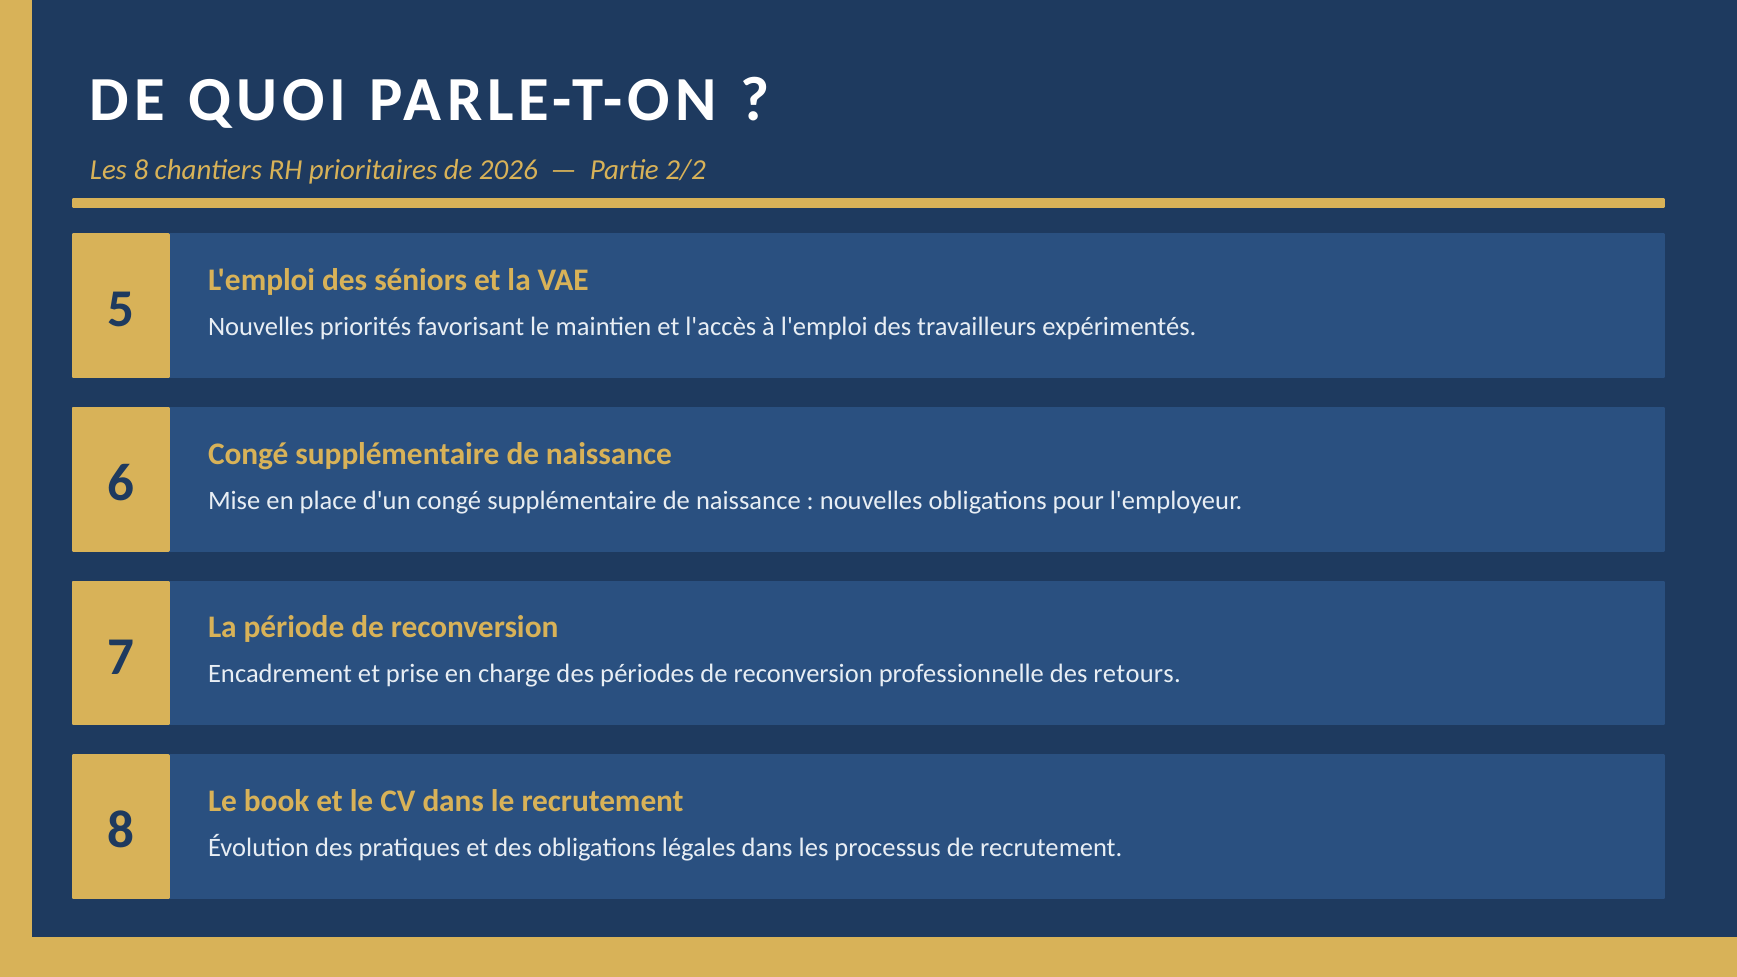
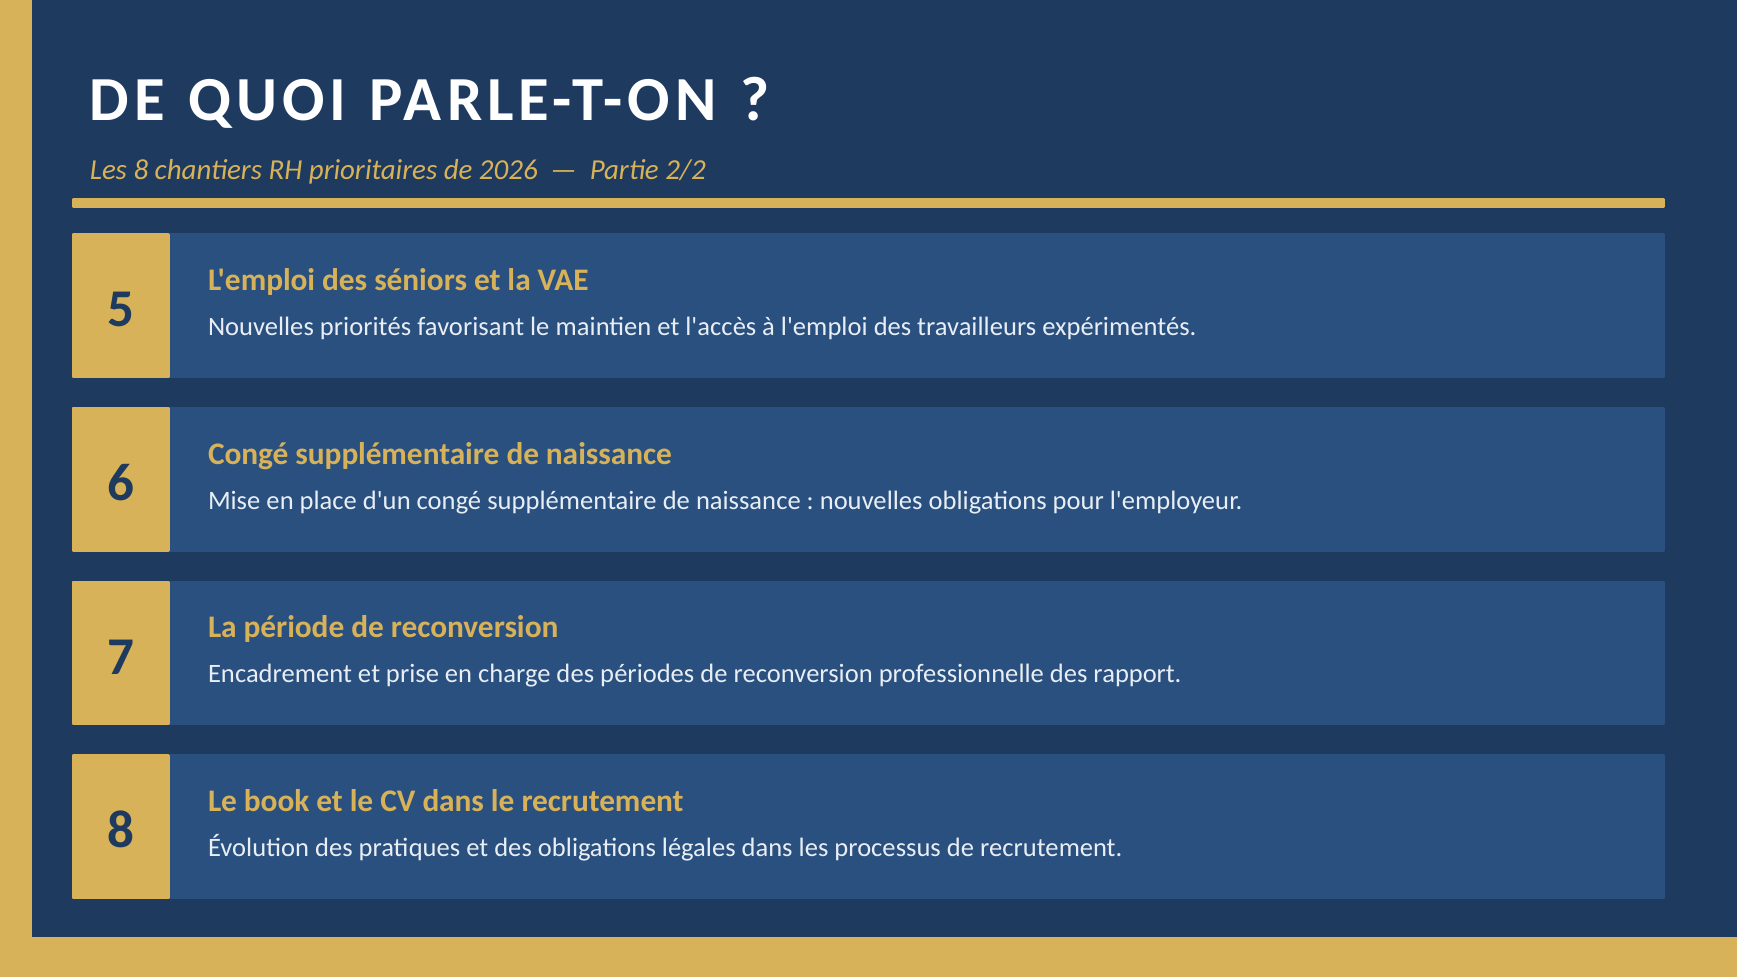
retours: retours -> rapport (1137, 674)
